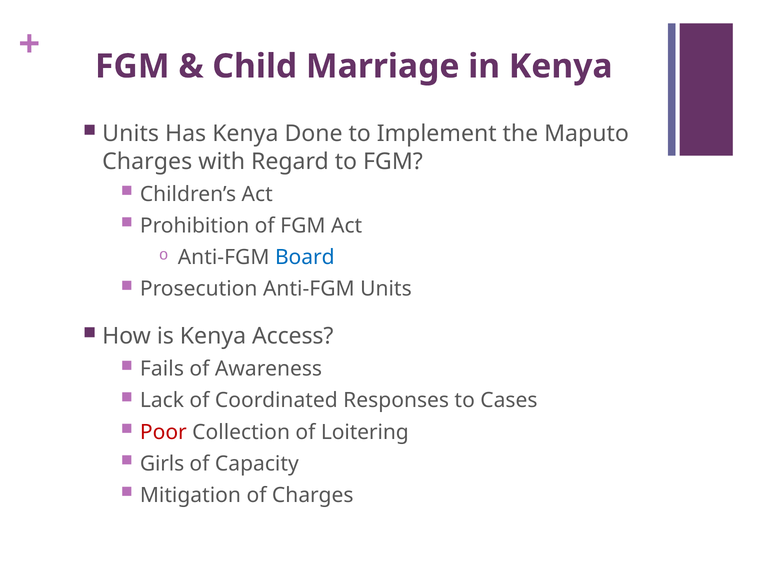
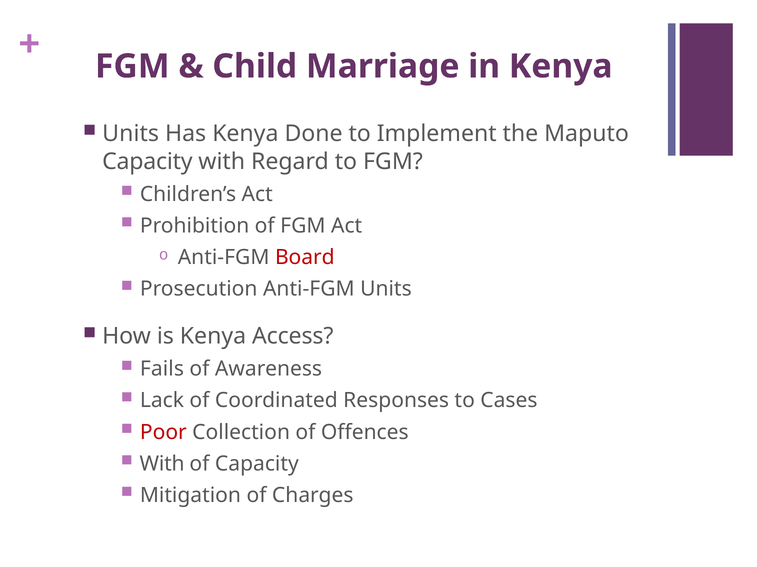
Charges: Charges -> Capacity (147, 162)
Board colour: blue -> red (305, 258)
Loitering: Loitering -> Offences (365, 433)
Girls: Girls -> With (162, 464)
